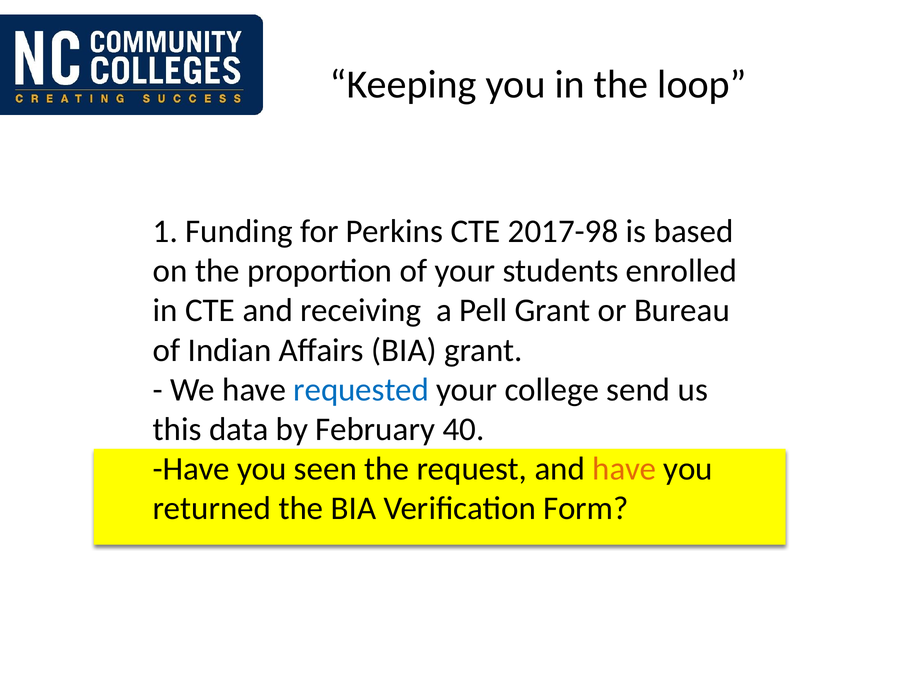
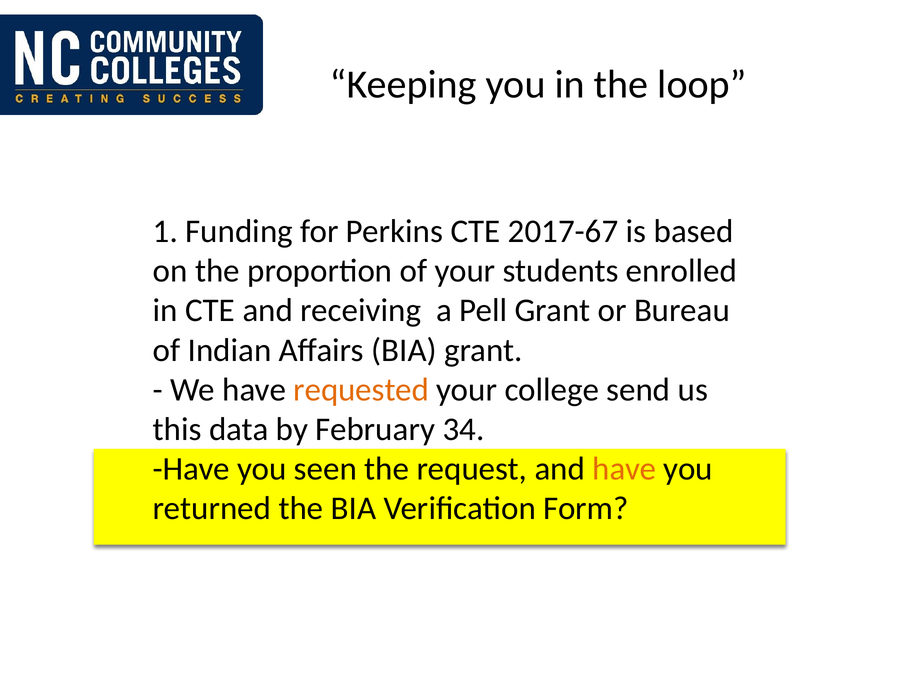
2017-98: 2017-98 -> 2017-67 (563, 231)
requested colour: blue -> orange (361, 390)
40: 40 -> 34 (463, 429)
